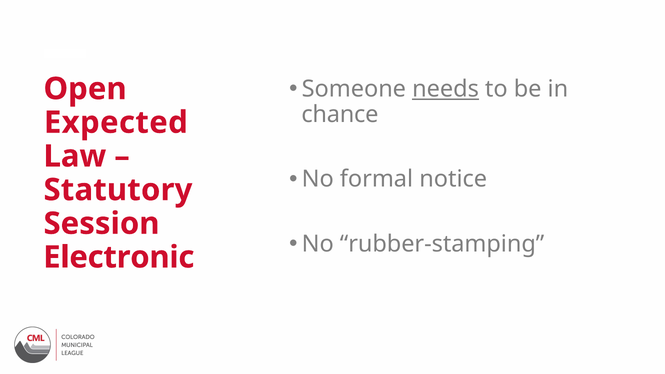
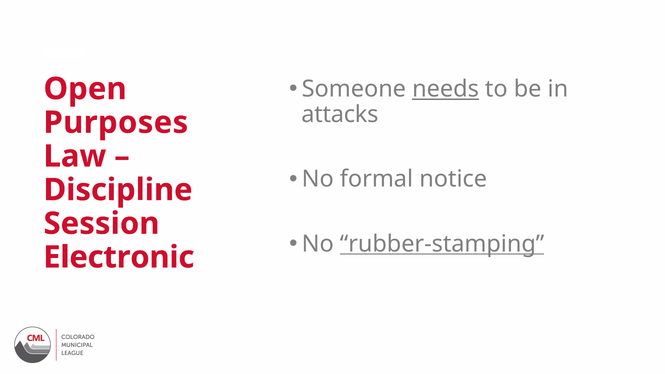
chance: chance -> attacks (340, 115)
Expected: Expected -> Purposes (116, 123)
Statutory: Statutory -> Discipline (118, 190)
rubber-stamping underline: none -> present (442, 244)
